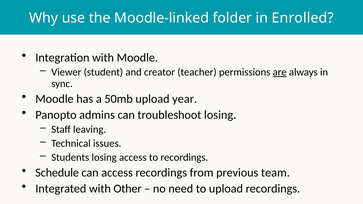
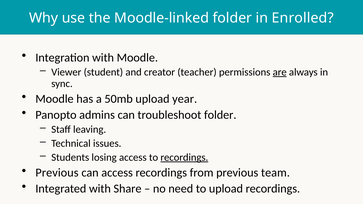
troubleshoot losing: losing -> folder (220, 115)
recordings underline: none -> present (184, 157)
Schedule: Schedule -> Previous (57, 173)
Other: Other -> Share (127, 189)
